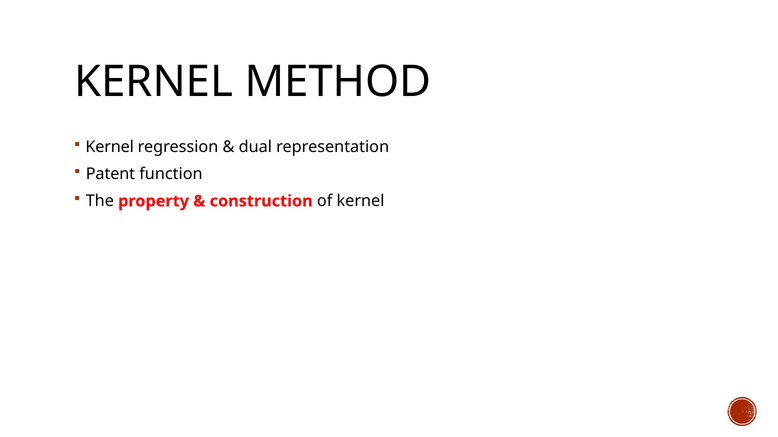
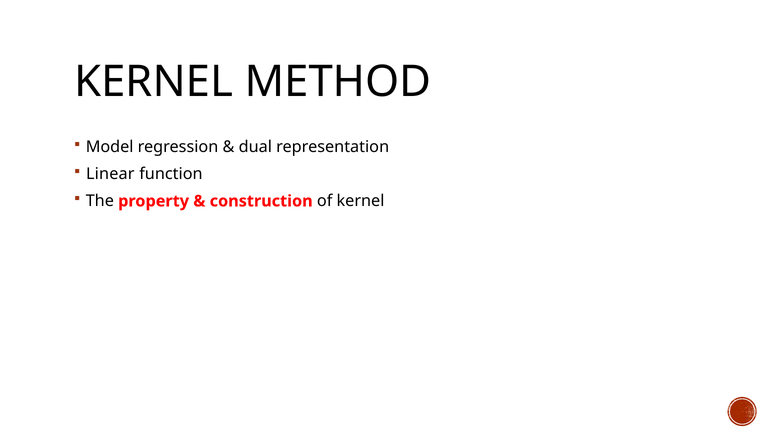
Kernel: Kernel -> Model (110, 147)
Patent: Patent -> Linear (110, 174)
